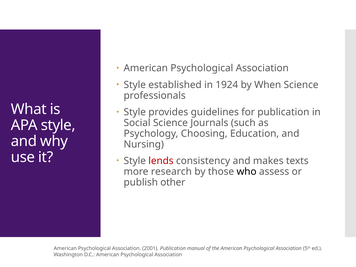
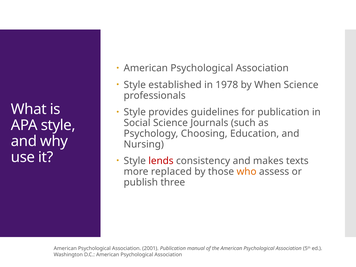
1924: 1924 -> 1978 (227, 85)
research: research -> replaced (171, 172)
who colour: black -> orange (247, 172)
other: other -> three (173, 182)
